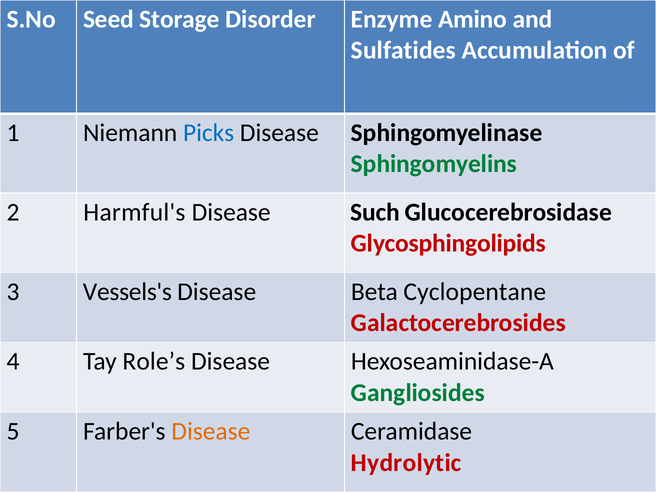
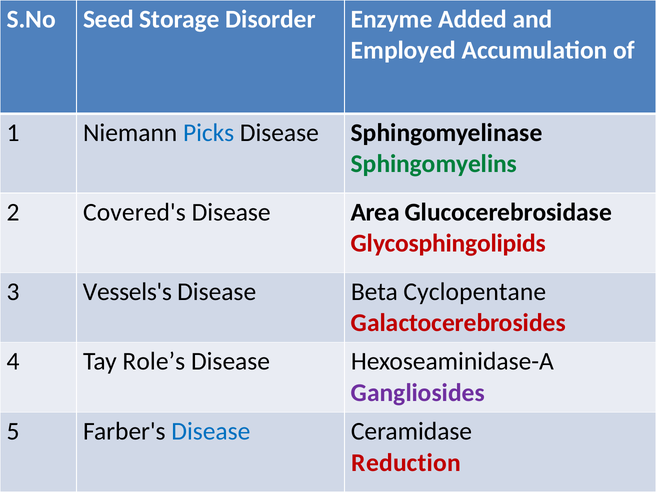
Amino: Amino -> Added (473, 19)
Sulfatides: Sulfatides -> Employed (403, 50)
Harmful's: Harmful's -> Covered's (134, 212)
Such: Such -> Area (375, 212)
Gangliosides colour: green -> purple (418, 393)
Disease colour: orange -> blue (211, 431)
Hydrolytic: Hydrolytic -> Reduction (406, 463)
